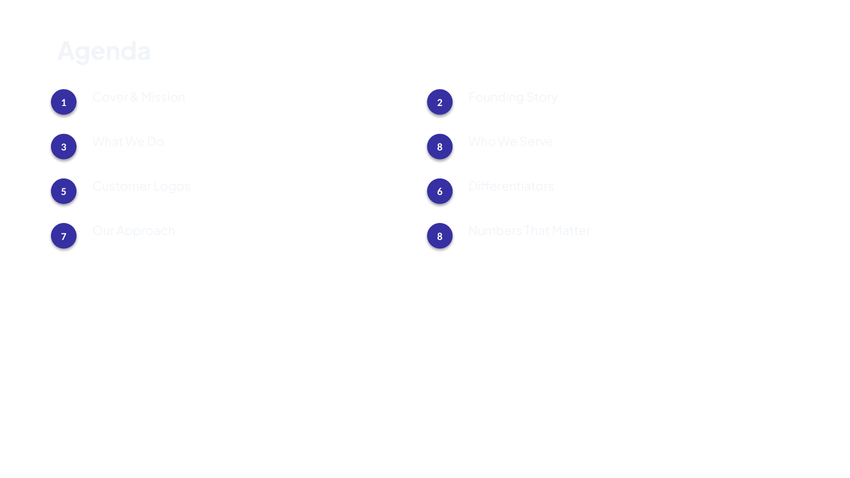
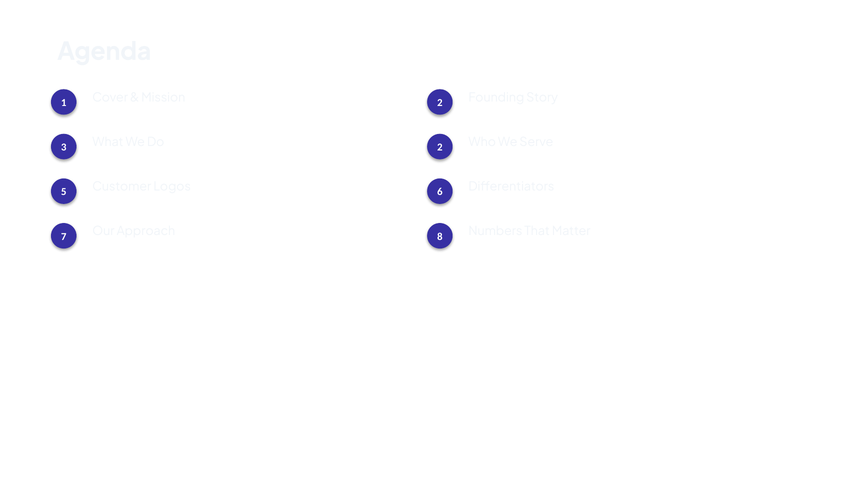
Do 8: 8 -> 2 (440, 147)
